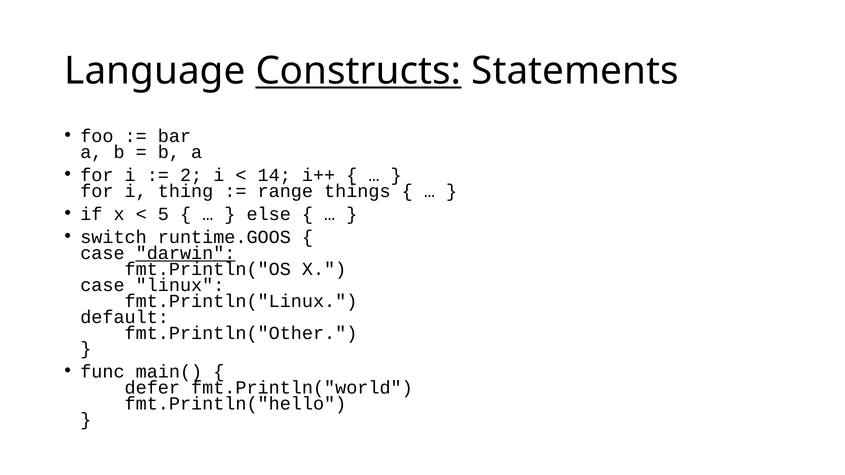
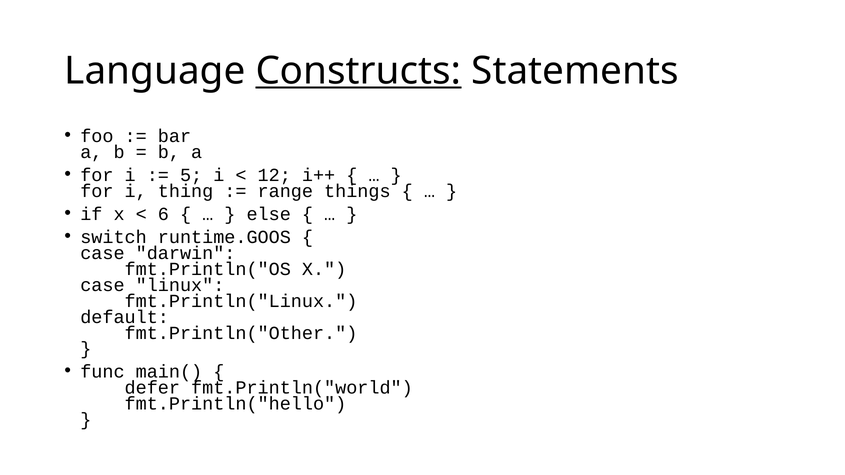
2: 2 -> 5 (191, 175)
14: 14 -> 12 (274, 175)
5: 5 -> 6 (163, 214)
darwin underline: present -> none (186, 253)
